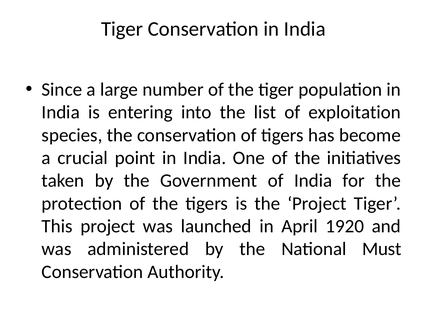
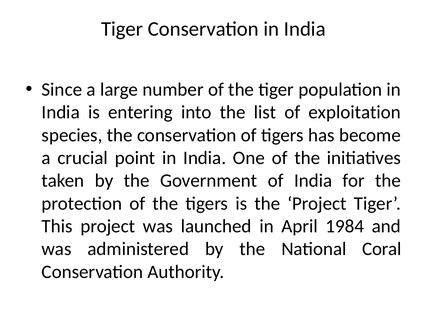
1920: 1920 -> 1984 (345, 226)
Must: Must -> Coral (382, 249)
